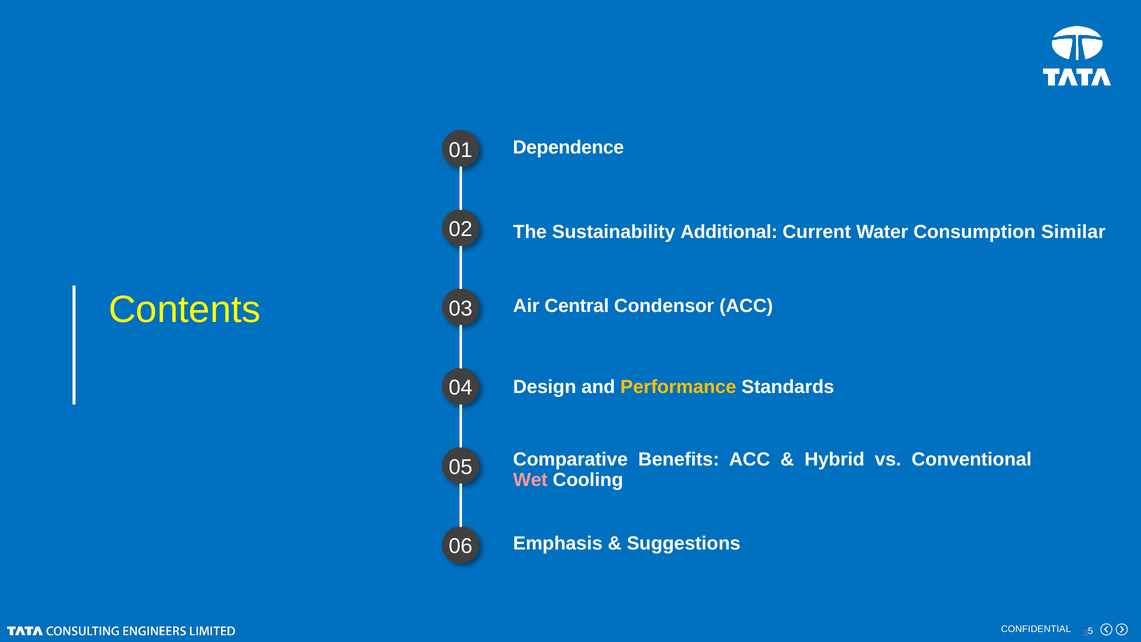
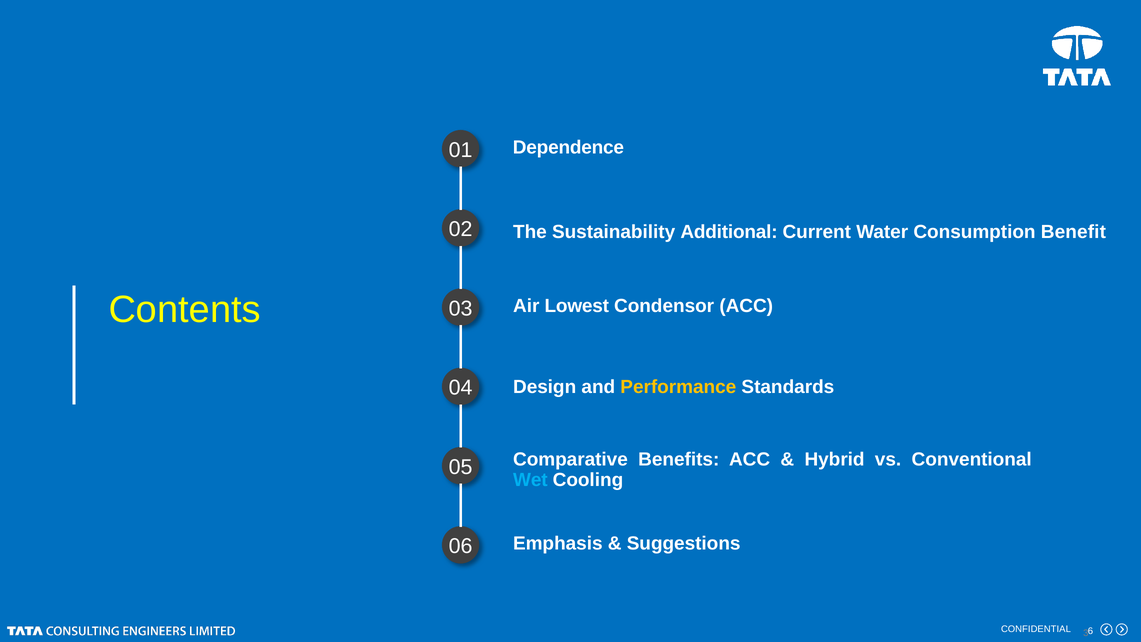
Similar: Similar -> Benefit (1073, 232)
Central: Central -> Lowest (577, 306)
Wet colour: pink -> light blue (530, 480)
5: 5 -> 6 (1091, 631)
